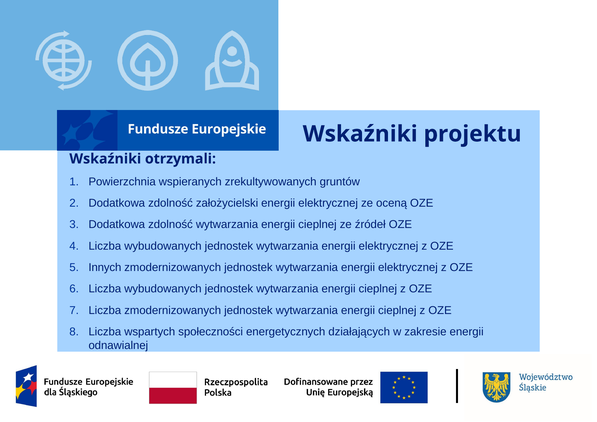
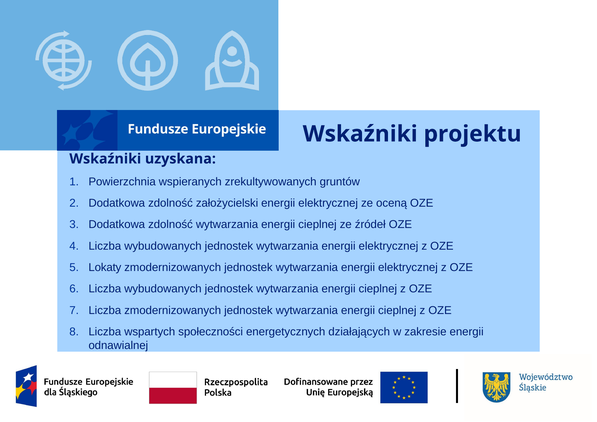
otrzymali: otrzymali -> uzyskana (180, 159)
Innych: Innych -> Lokaty (105, 267)
